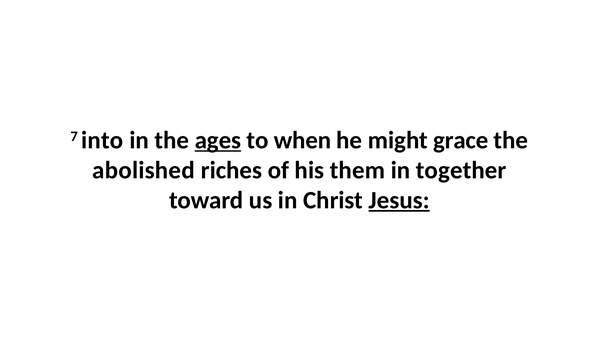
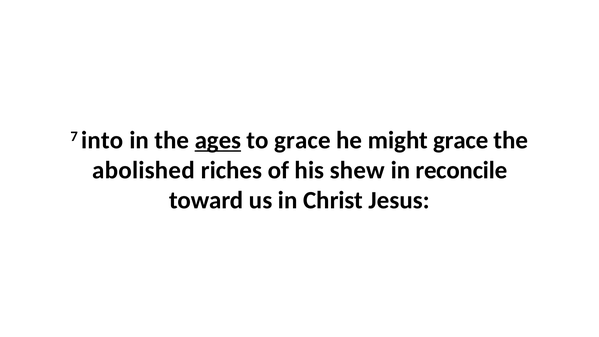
to when: when -> grace (302, 140)
them: them -> shew (357, 170)
together: together -> reconcile (461, 170)
Jesus underline: present -> none (399, 200)
